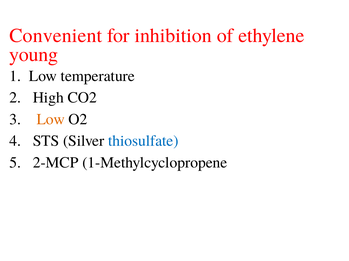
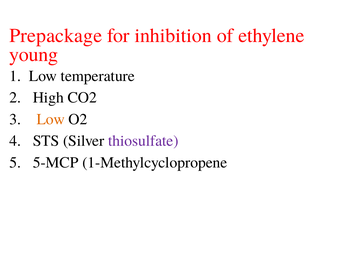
Convenient: Convenient -> Prepackage (56, 36)
thiosulfate colour: blue -> purple (143, 141)
2-MCP: 2-MCP -> 5-MCP (56, 163)
